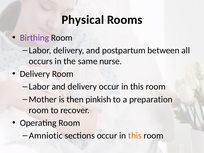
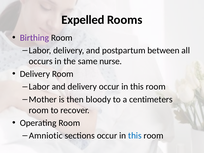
Physical: Physical -> Expelled (83, 20)
pinkish: pinkish -> bloody (98, 99)
preparation: preparation -> centimeters (151, 99)
this colour: orange -> blue (135, 136)
